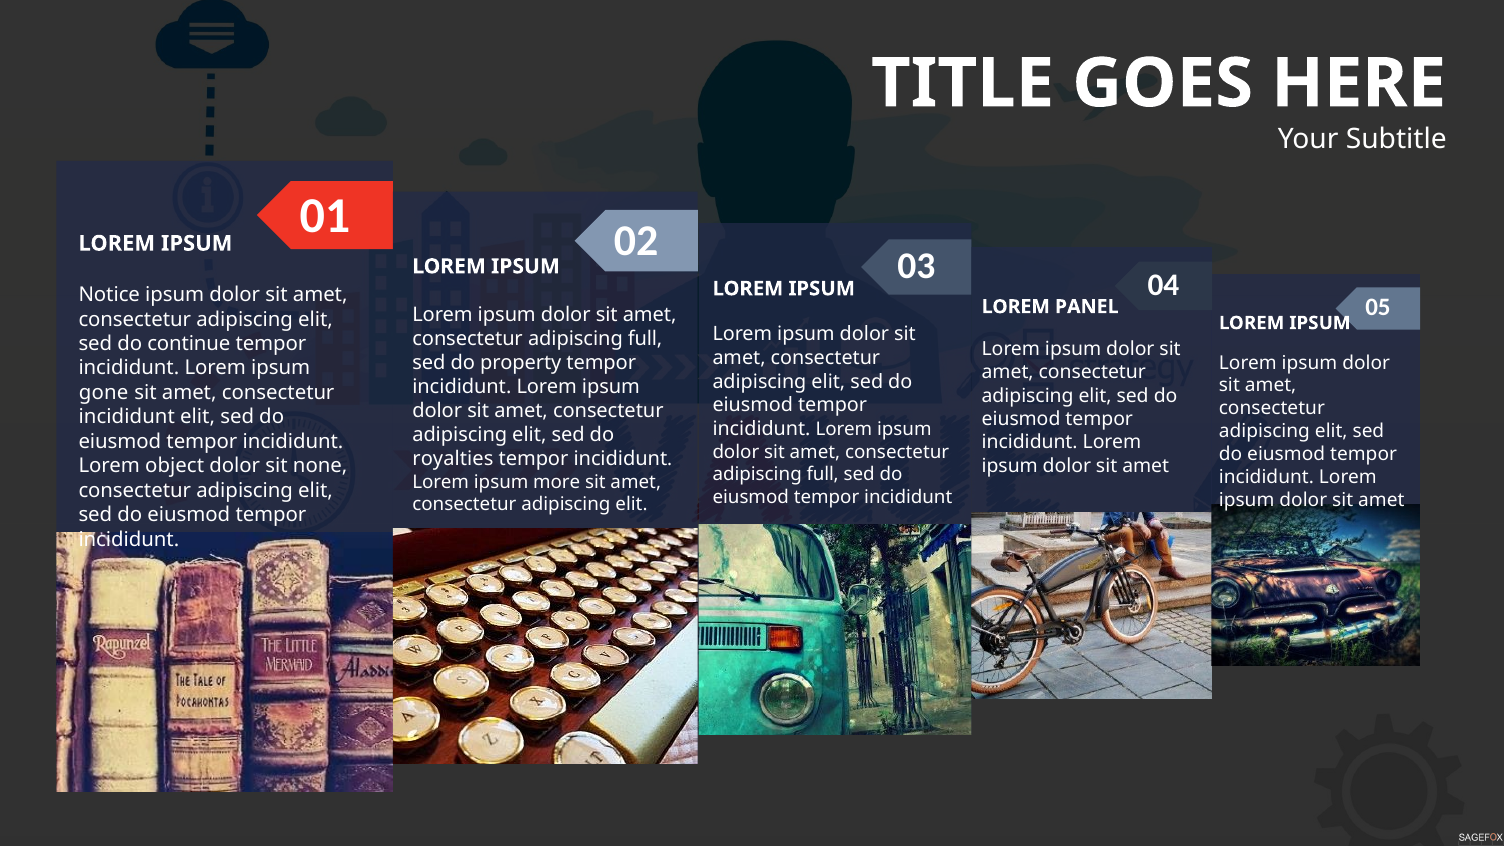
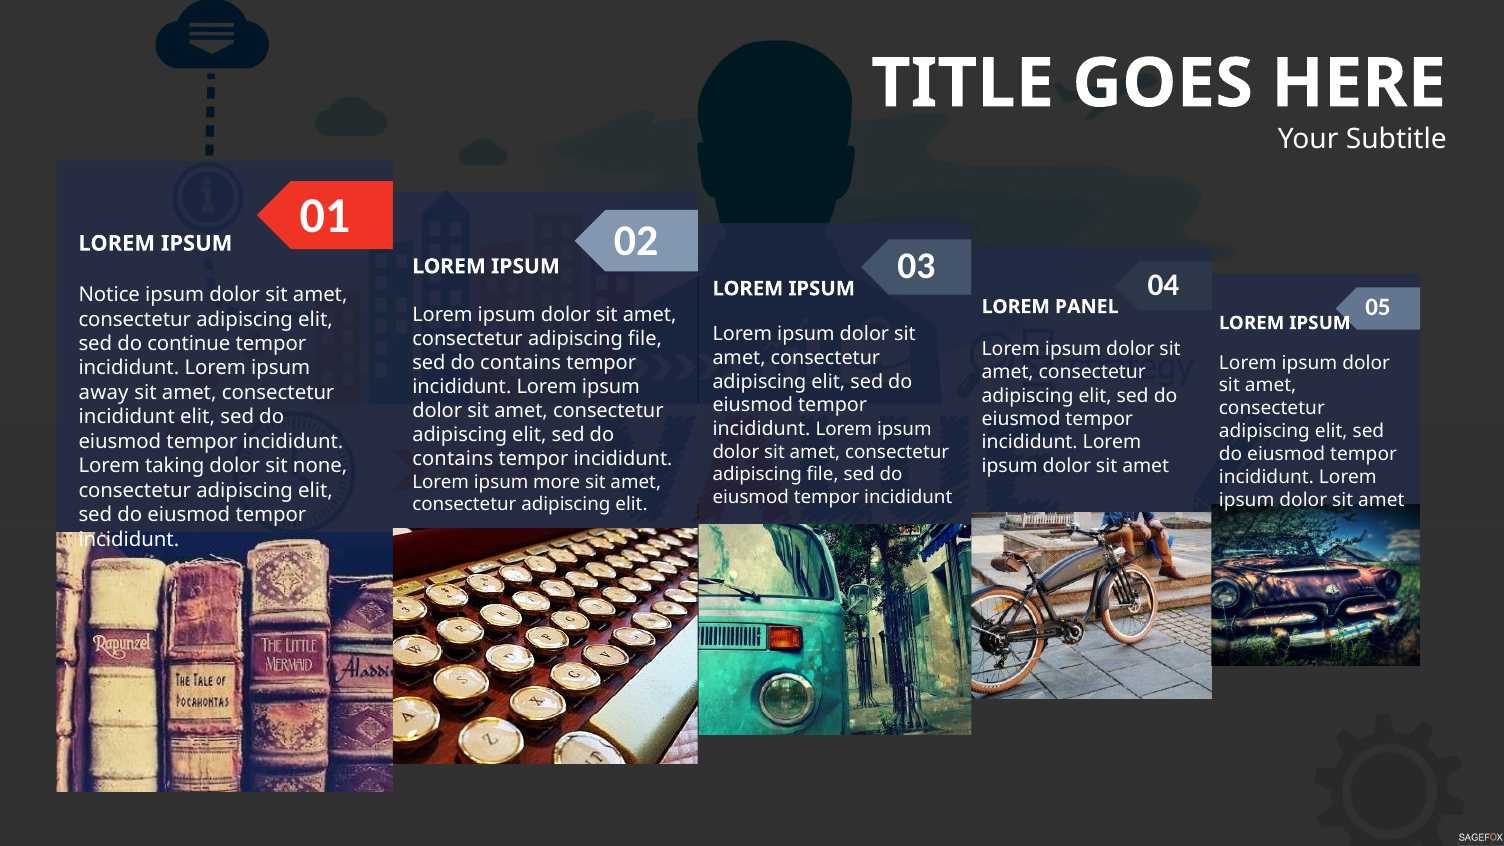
full: full -> file (645, 339)
property: property -> contains (521, 363)
gone: gone -> away (104, 393)
royalties: royalties -> contains (453, 459)
object: object -> taking (175, 466)
full: full -> file (823, 475)
